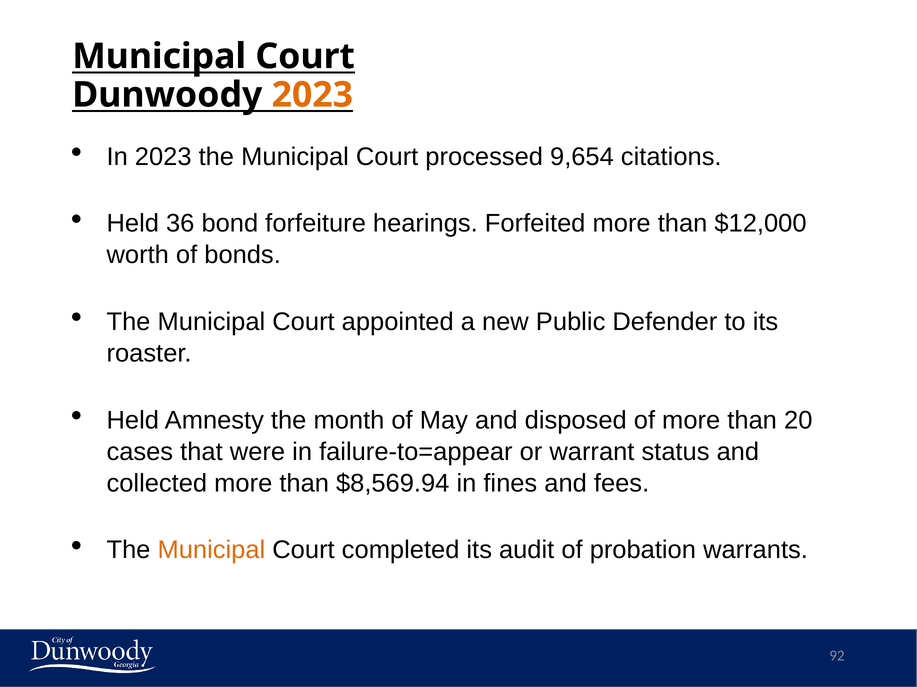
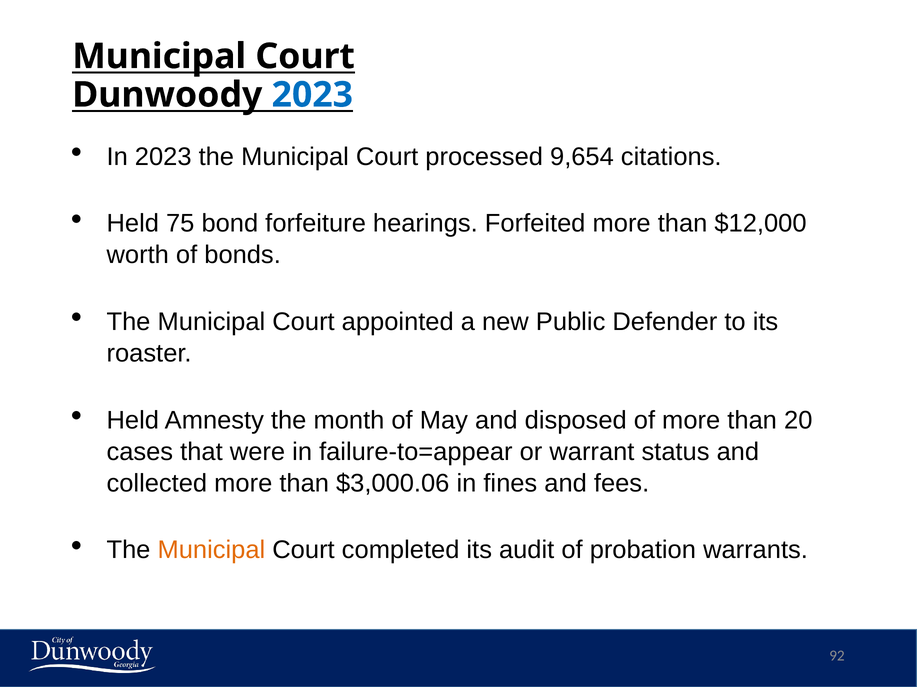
2023 colour: orange -> blue (312, 95)
36: 36 -> 75 (180, 224)
$8,569.94: $8,569.94 -> $3,000.06 (393, 484)
